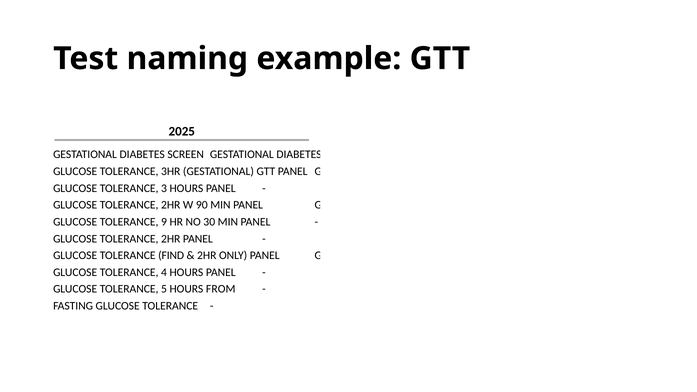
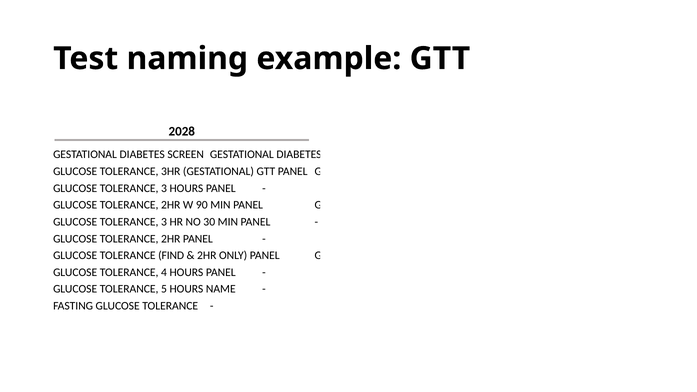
2025: 2025 -> 2028 (182, 132)
9: 9 -> 3 (164, 222)
FROM: FROM -> NAME (221, 289)
